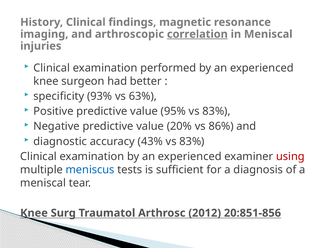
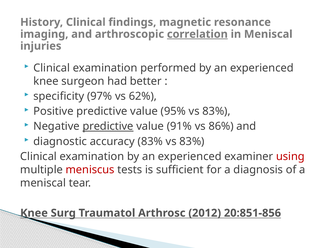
93%: 93% -> 97% (100, 96)
63%: 63% -> 62% (143, 96)
predictive underline: none -> present (108, 126)
20%: 20% -> 91% (179, 126)
accuracy 43%: 43% -> 83% (150, 142)
meniscus colour: blue -> red (90, 170)
